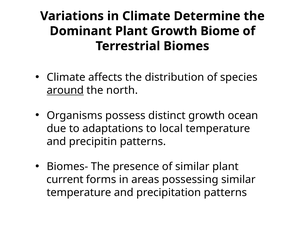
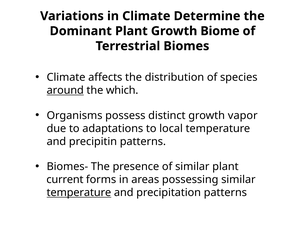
north: north -> which (122, 91)
ocean: ocean -> vapor (243, 116)
temperature underline: none -> present (79, 193)
